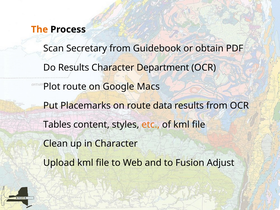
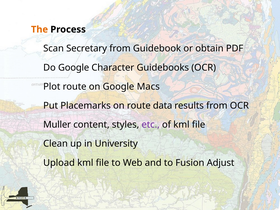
Do Results: Results -> Google (74, 68)
Department: Department -> Guidebooks (163, 68)
Tables: Tables -> Muller (57, 125)
etc colour: orange -> purple (151, 125)
in Character: Character -> University (116, 144)
